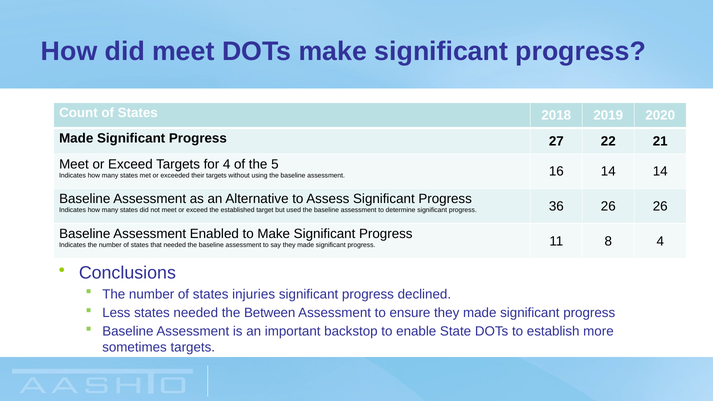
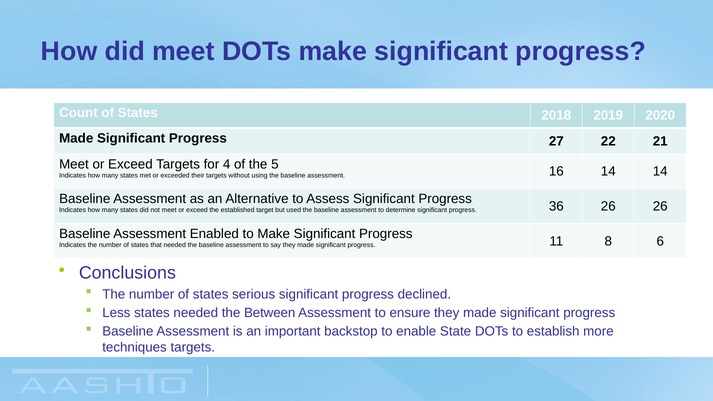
8 4: 4 -> 6 (660, 241)
injuries: injuries -> serious (254, 294)
sometimes: sometimes -> techniques (135, 348)
